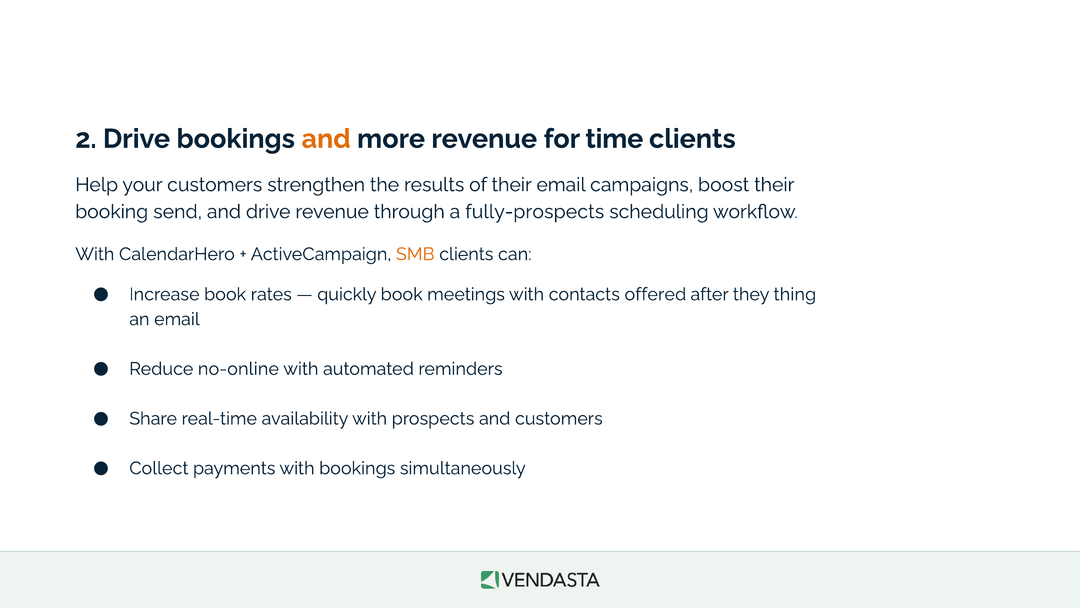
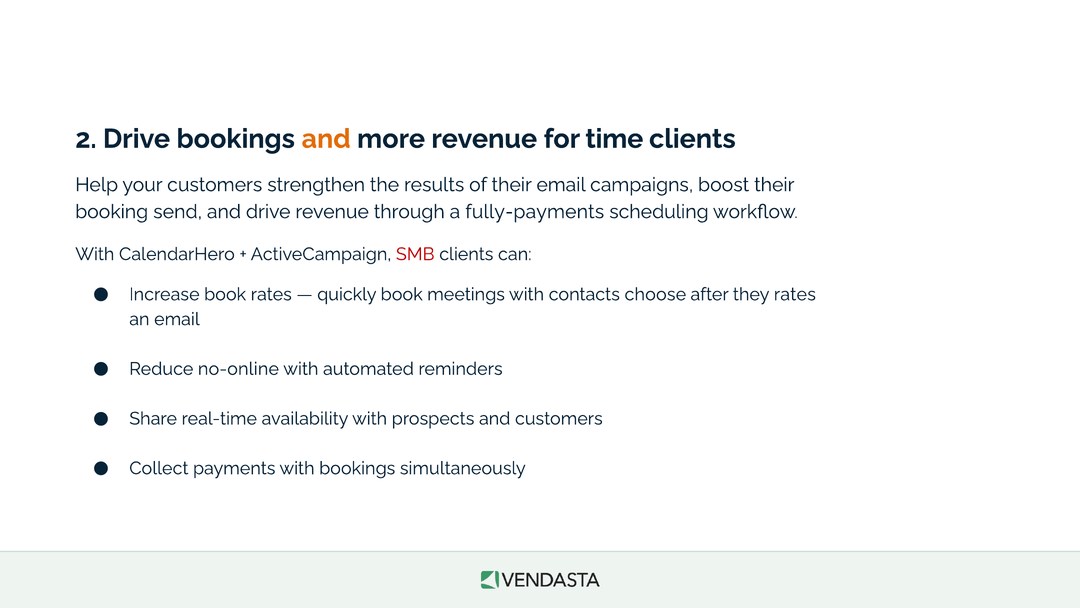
fully-prospects: fully-prospects -> fully-payments (535, 212)
SMB colour: orange -> red (415, 254)
offered: offered -> choose (655, 294)
they thing: thing -> rates (795, 294)
